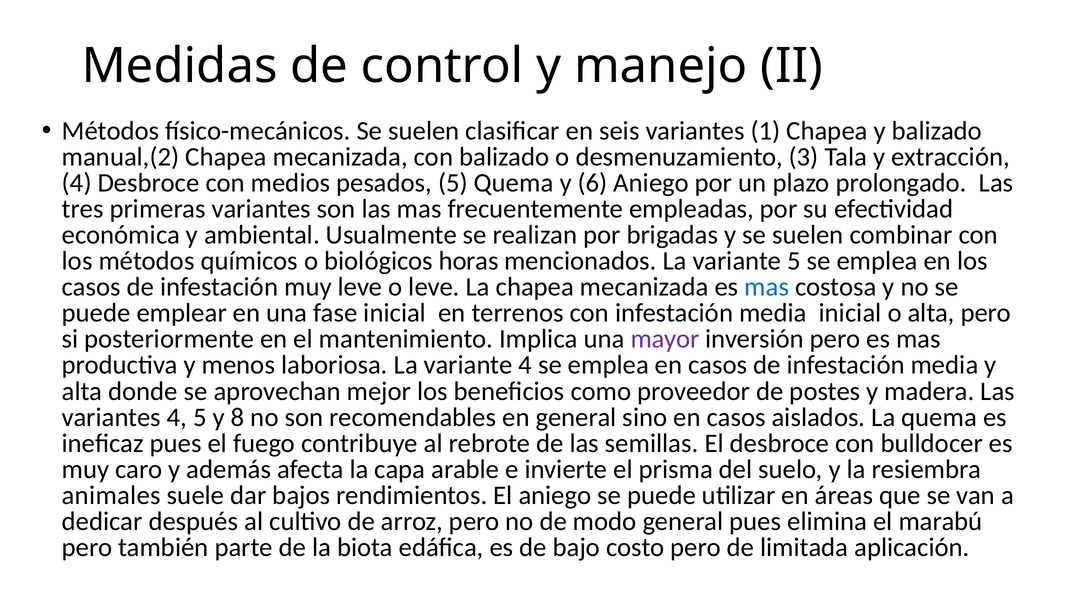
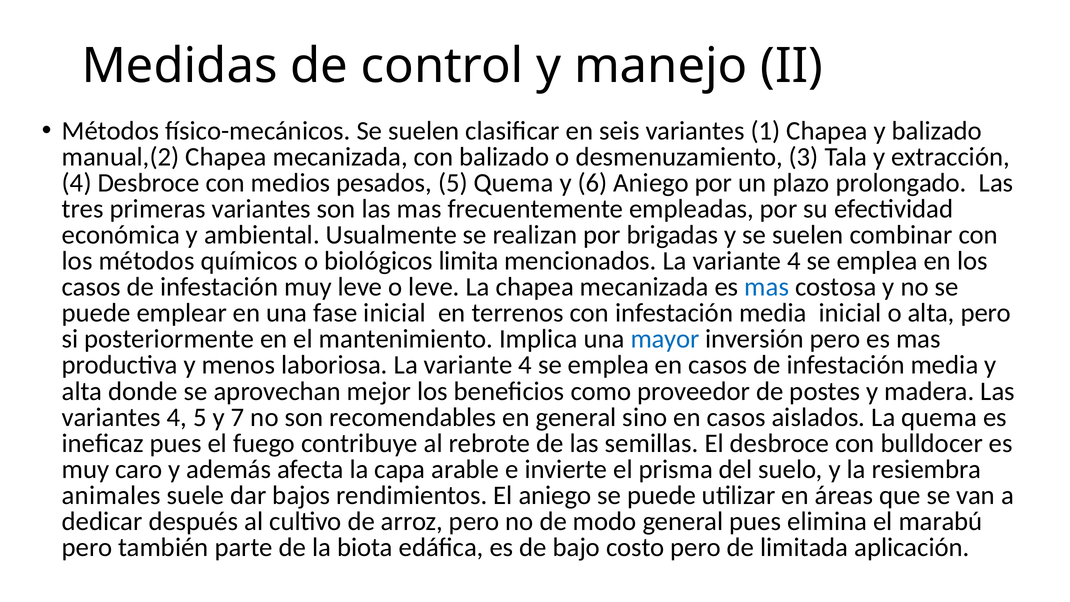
horas: horas -> limita (469, 261)
mencionados La variante 5: 5 -> 4 (794, 261)
mayor colour: purple -> blue (665, 339)
8: 8 -> 7 (238, 417)
